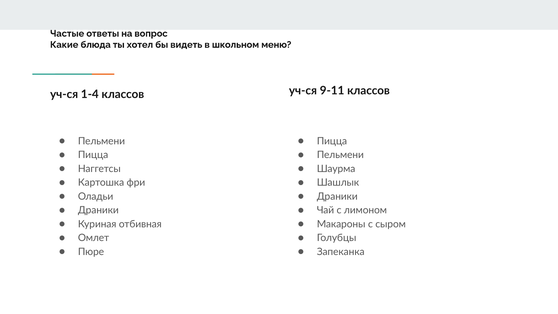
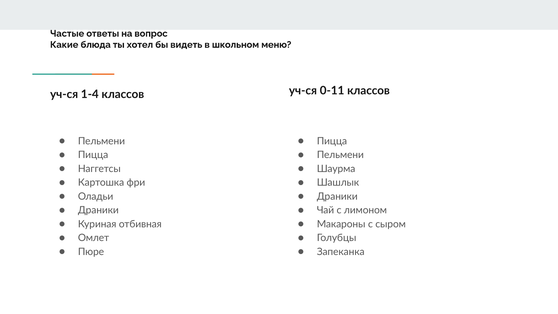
9-11: 9-11 -> 0-11 (332, 91)
